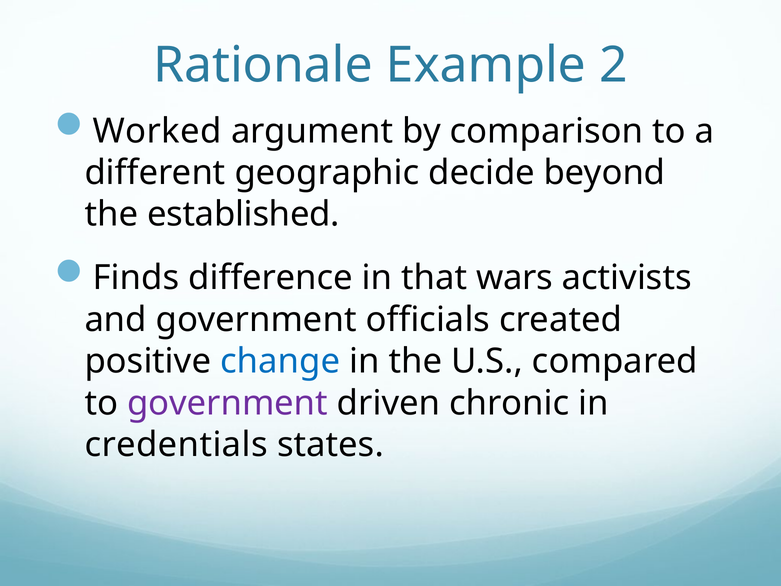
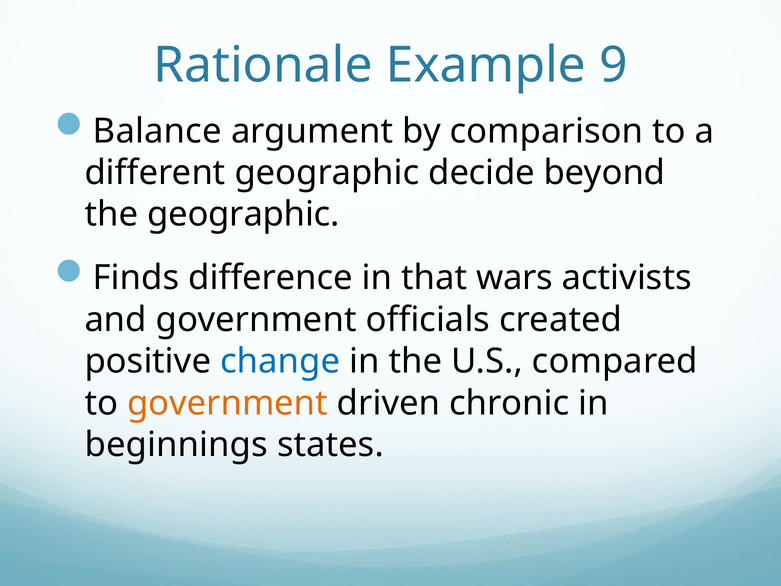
2: 2 -> 9 (613, 65)
Worked: Worked -> Balance (157, 131)
the established: established -> geographic (243, 214)
government colour: purple -> orange (227, 403)
credentials: credentials -> beginnings (176, 445)
